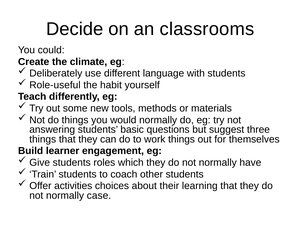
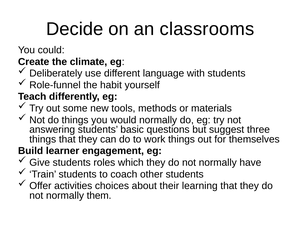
Role-useful: Role-useful -> Role-funnel (55, 85)
case: case -> them (99, 195)
